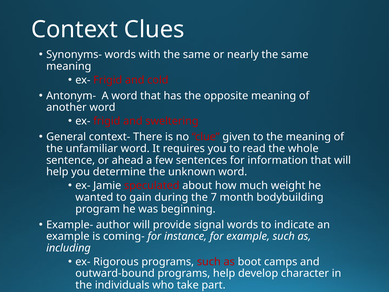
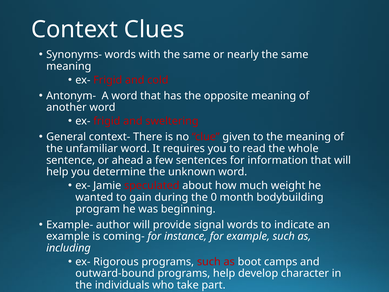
7: 7 -> 0 (214, 197)
